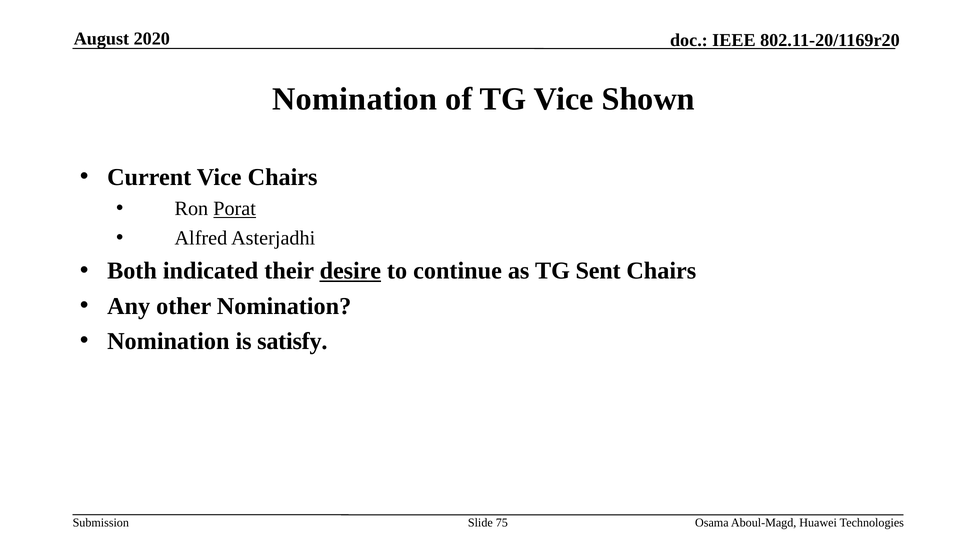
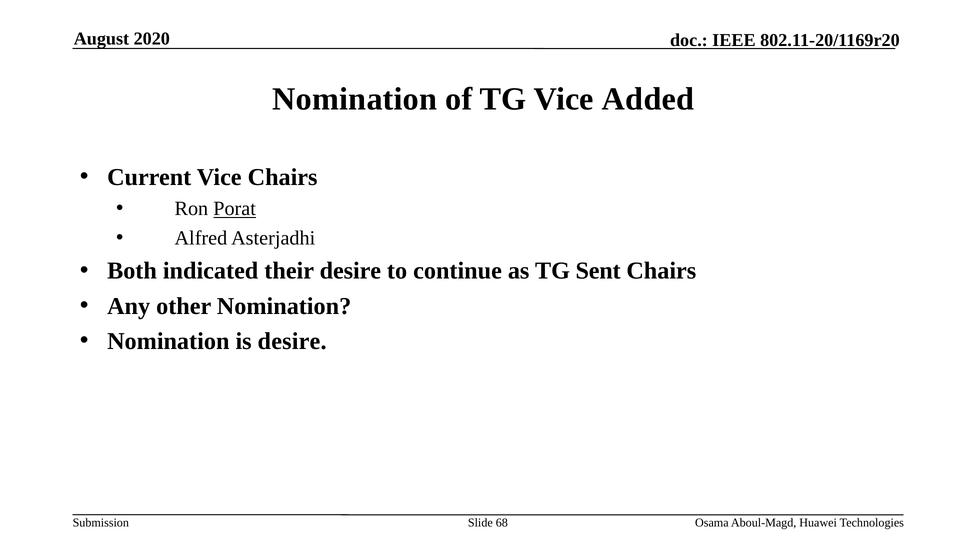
Shown: Shown -> Added (648, 99)
desire underline: present -> none (350, 271)
is satisfy: satisfy -> desire (292, 341)
75: 75 -> 68 (502, 522)
